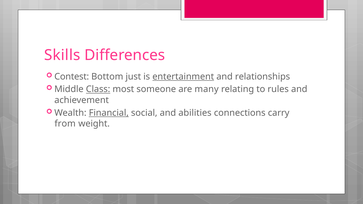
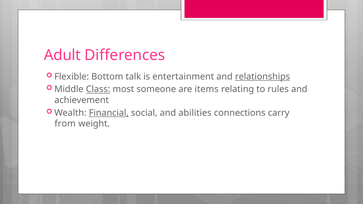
Skills: Skills -> Adult (62, 55)
Contest: Contest -> Flexible (72, 77)
just: just -> talk (133, 77)
entertainment underline: present -> none (183, 77)
relationships underline: none -> present (263, 77)
many: many -> items (207, 89)
